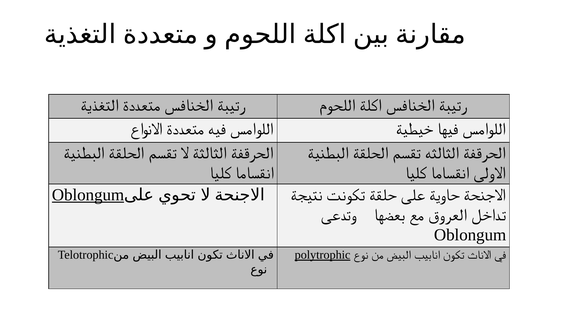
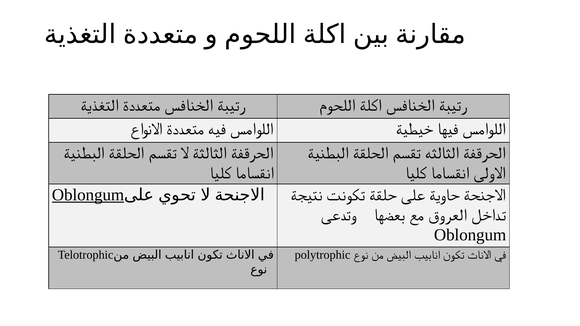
polytrophic underline: present -> none (323, 255)
